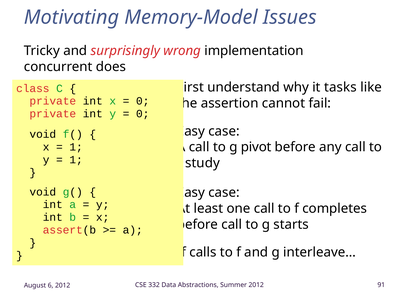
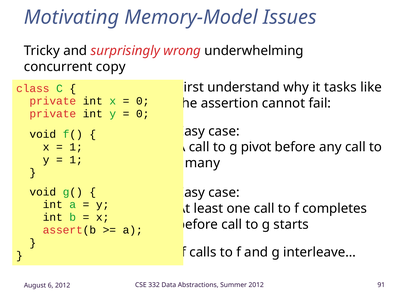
implementation: implementation -> underwhelming (254, 51)
does: does -> copy (111, 67)
study: study -> many (202, 163)
